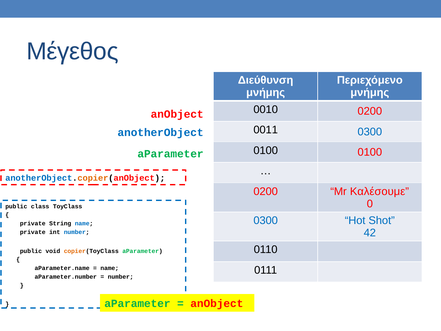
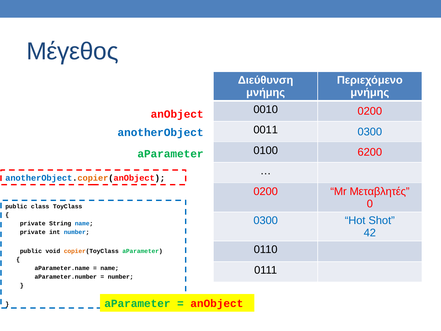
0100 0100: 0100 -> 6200 (370, 152)
Καλέσουμε: Καλέσουμε -> Μεταβλητές (380, 191)
